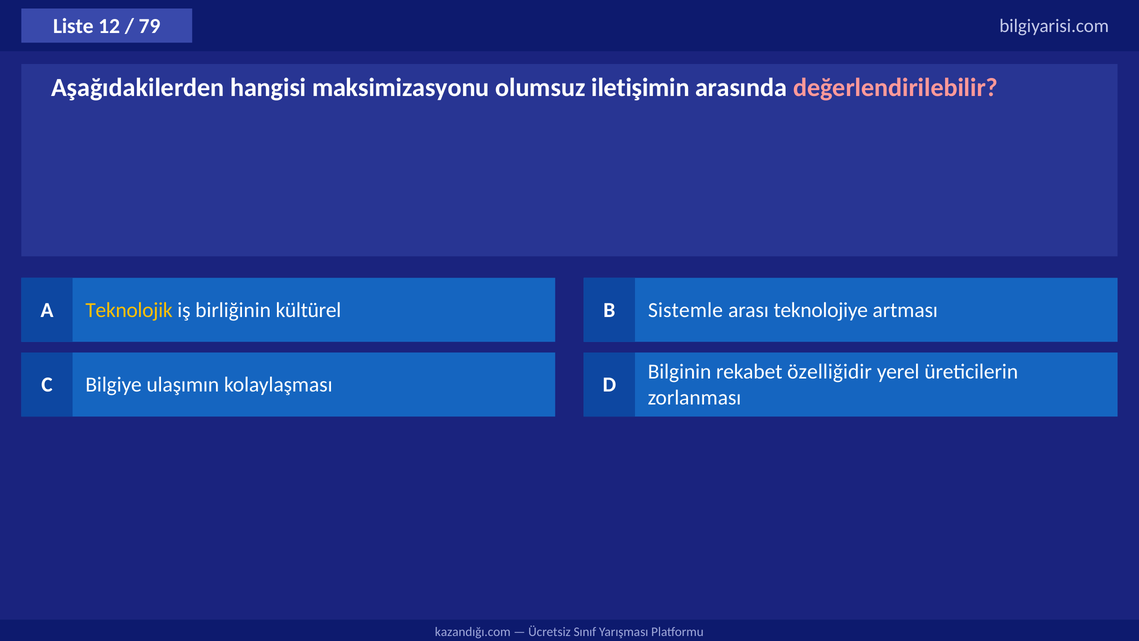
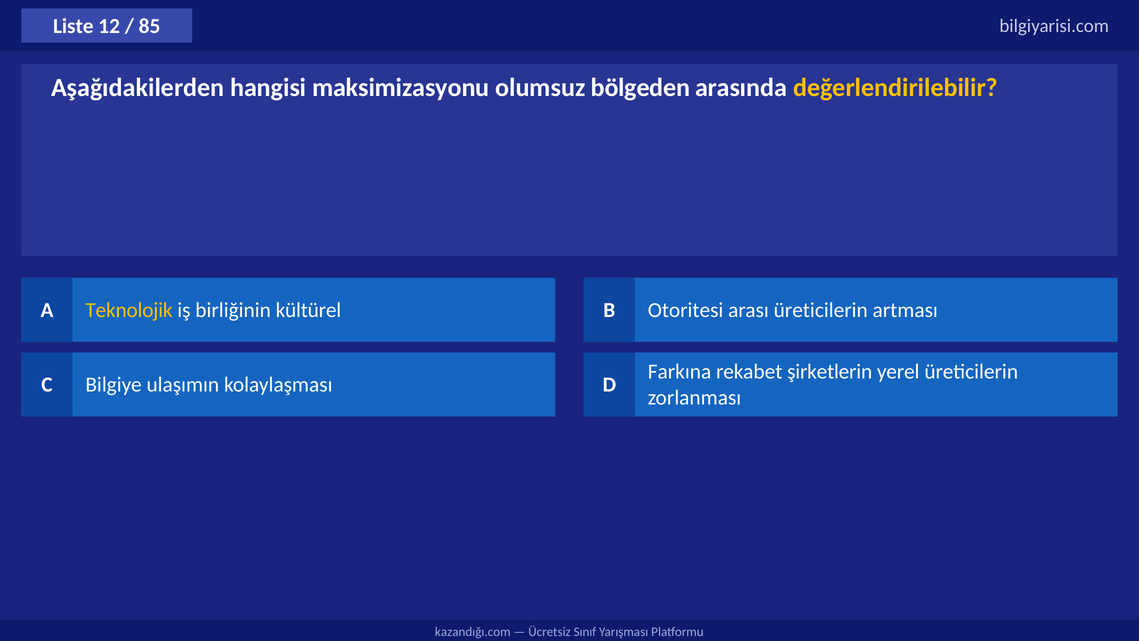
79: 79 -> 85 (150, 26)
iletişimin: iletişimin -> bölgeden (640, 88)
değerlendirilebilir colour: pink -> yellow (896, 88)
Sistemle: Sistemle -> Otoritesi (686, 310)
arası teknolojiye: teknolojiye -> üreticilerin (821, 310)
Bilginin: Bilginin -> Farkına (680, 372)
özelliğidir: özelliğidir -> şirketlerin (830, 372)
